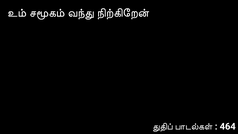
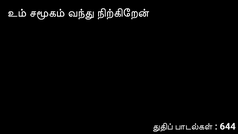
464: 464 -> 644 (228, 126)
